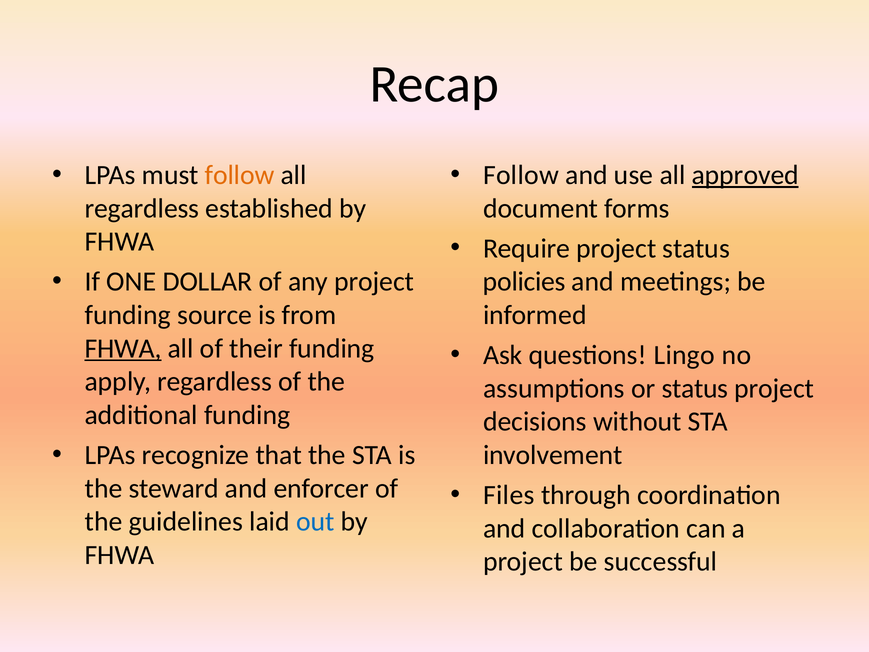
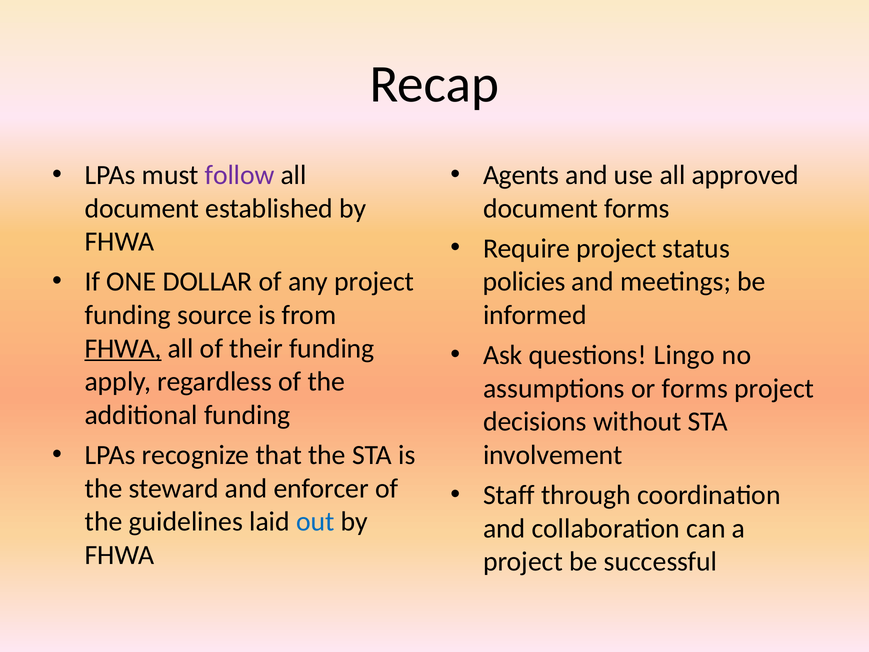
follow colour: orange -> purple (240, 175)
Follow: Follow -> Agents (521, 175)
approved underline: present -> none (745, 175)
regardless: regardless -> document (142, 208)
or status: status -> forms (695, 388)
Files: Files -> Staff (509, 495)
